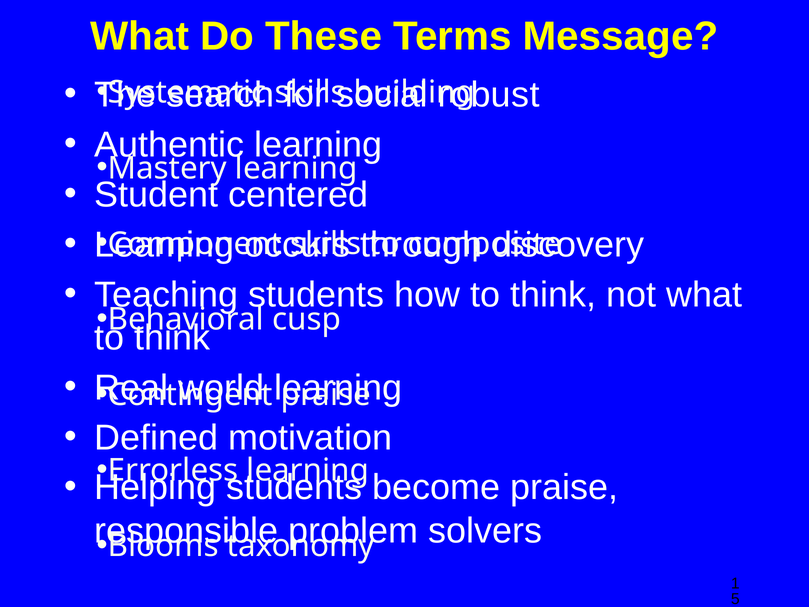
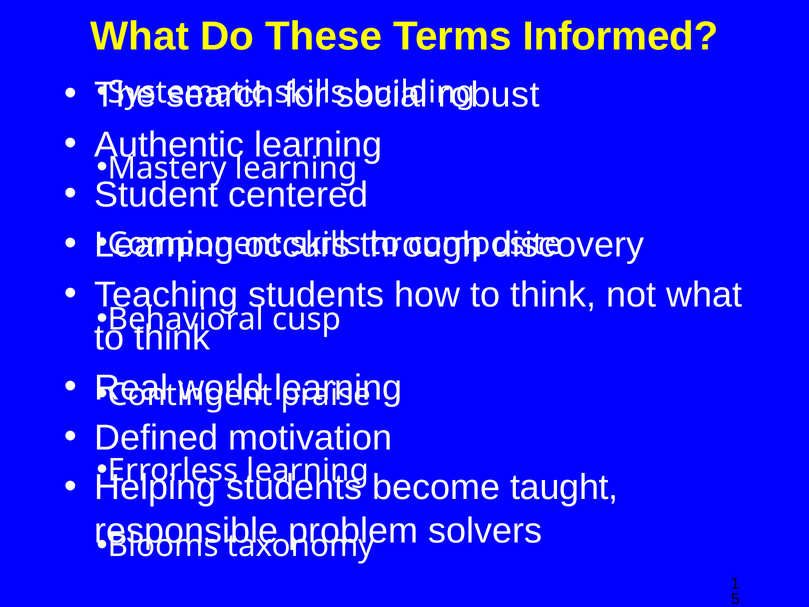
Message: Message -> Informed (621, 37)
become praise: praise -> taught (564, 487)
